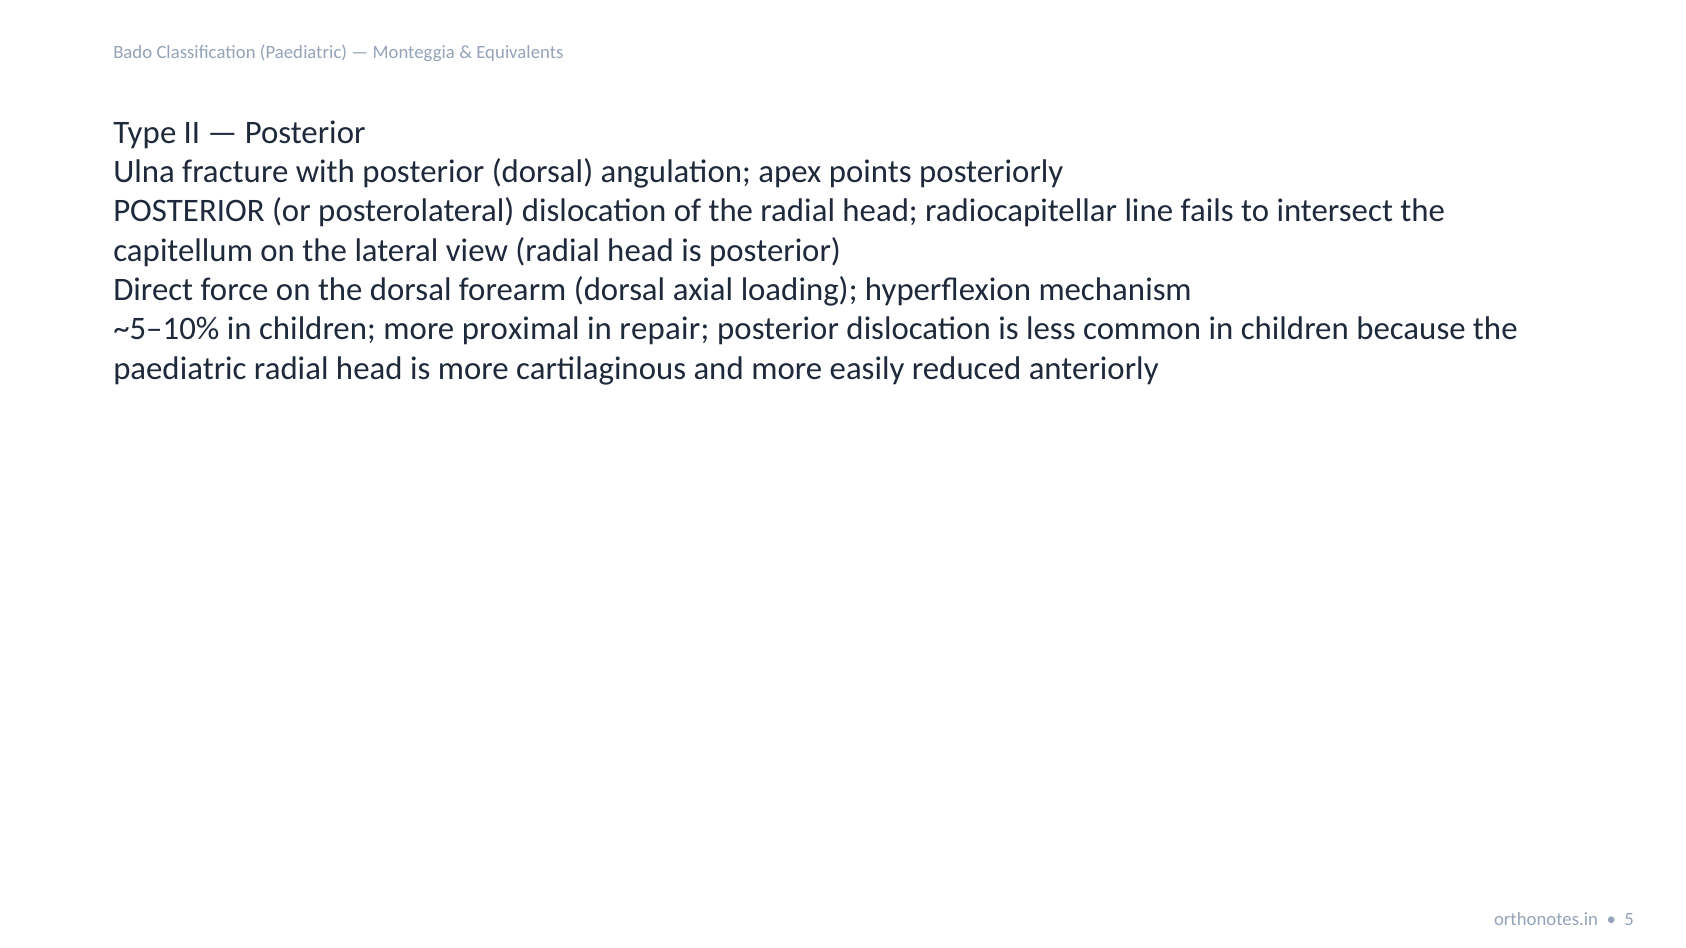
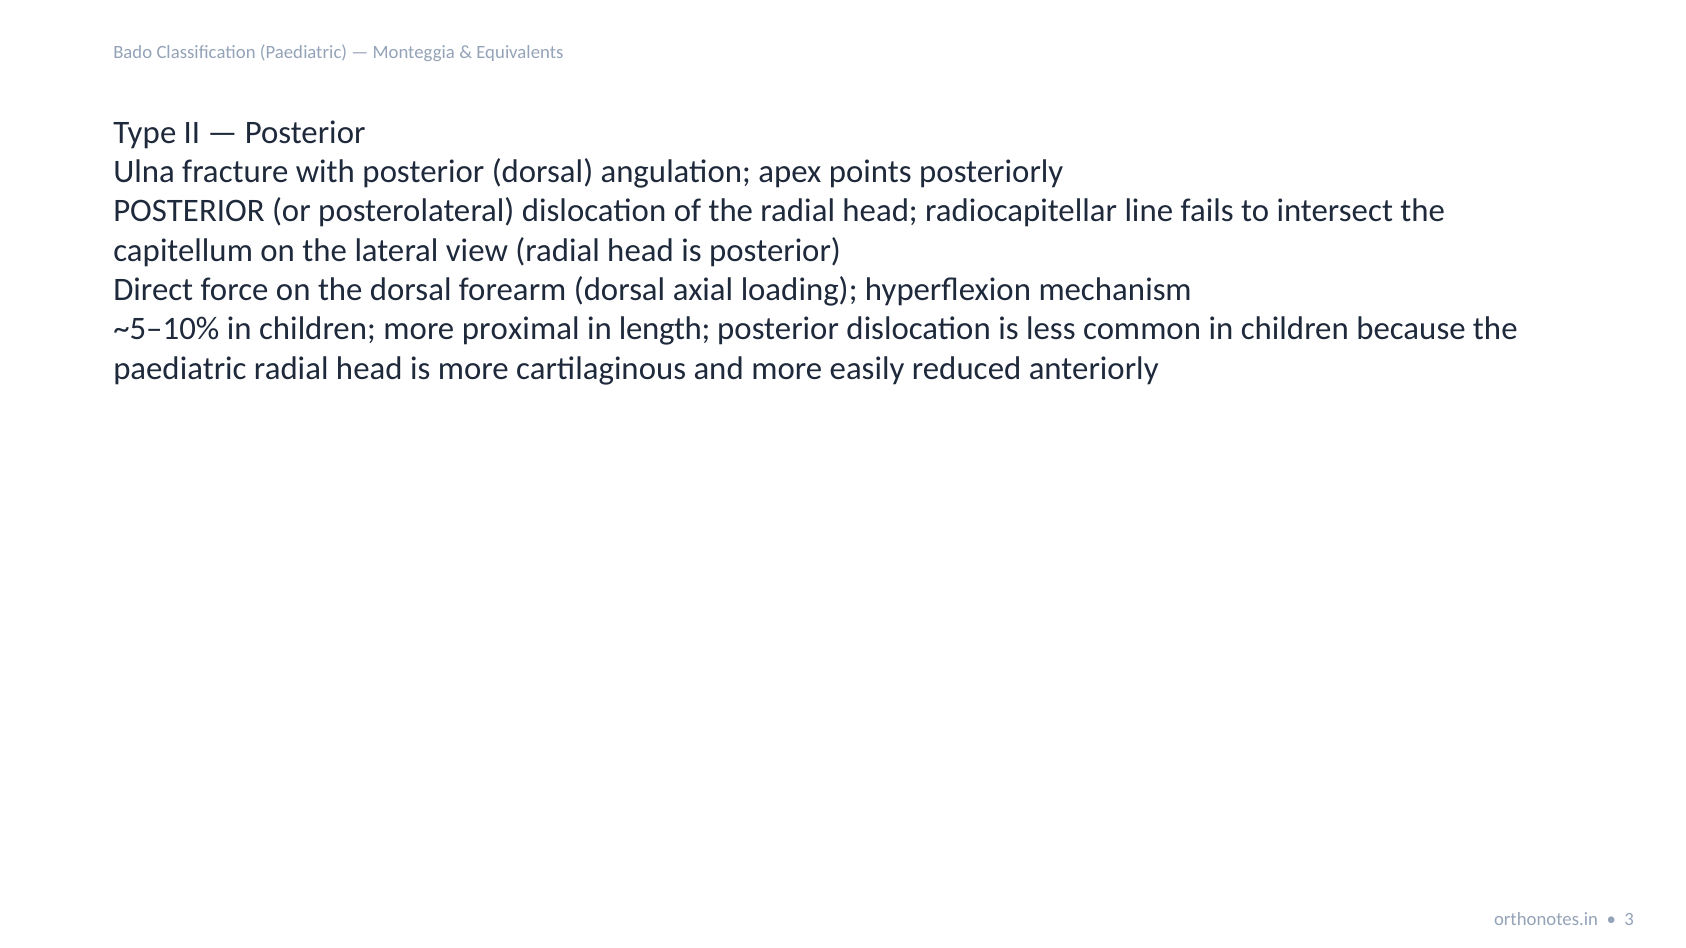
repair: repair -> length (665, 329)
5: 5 -> 3 (1629, 920)
